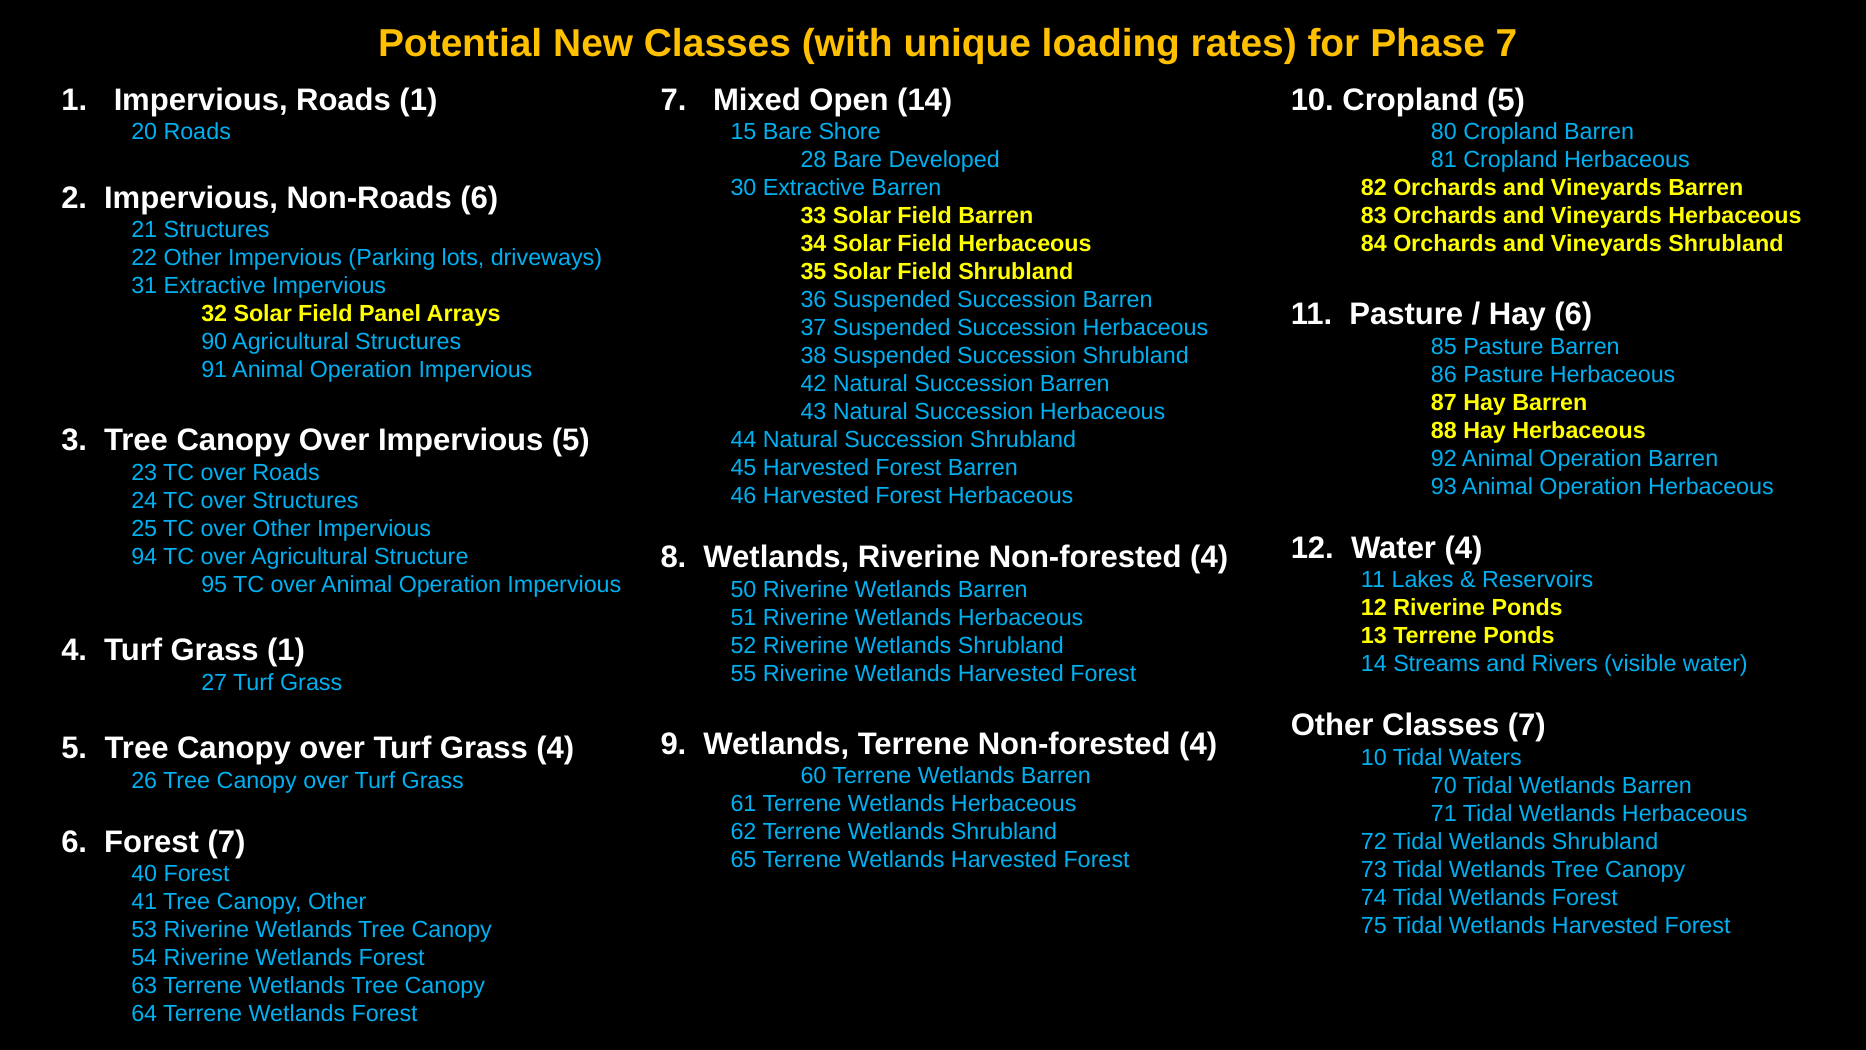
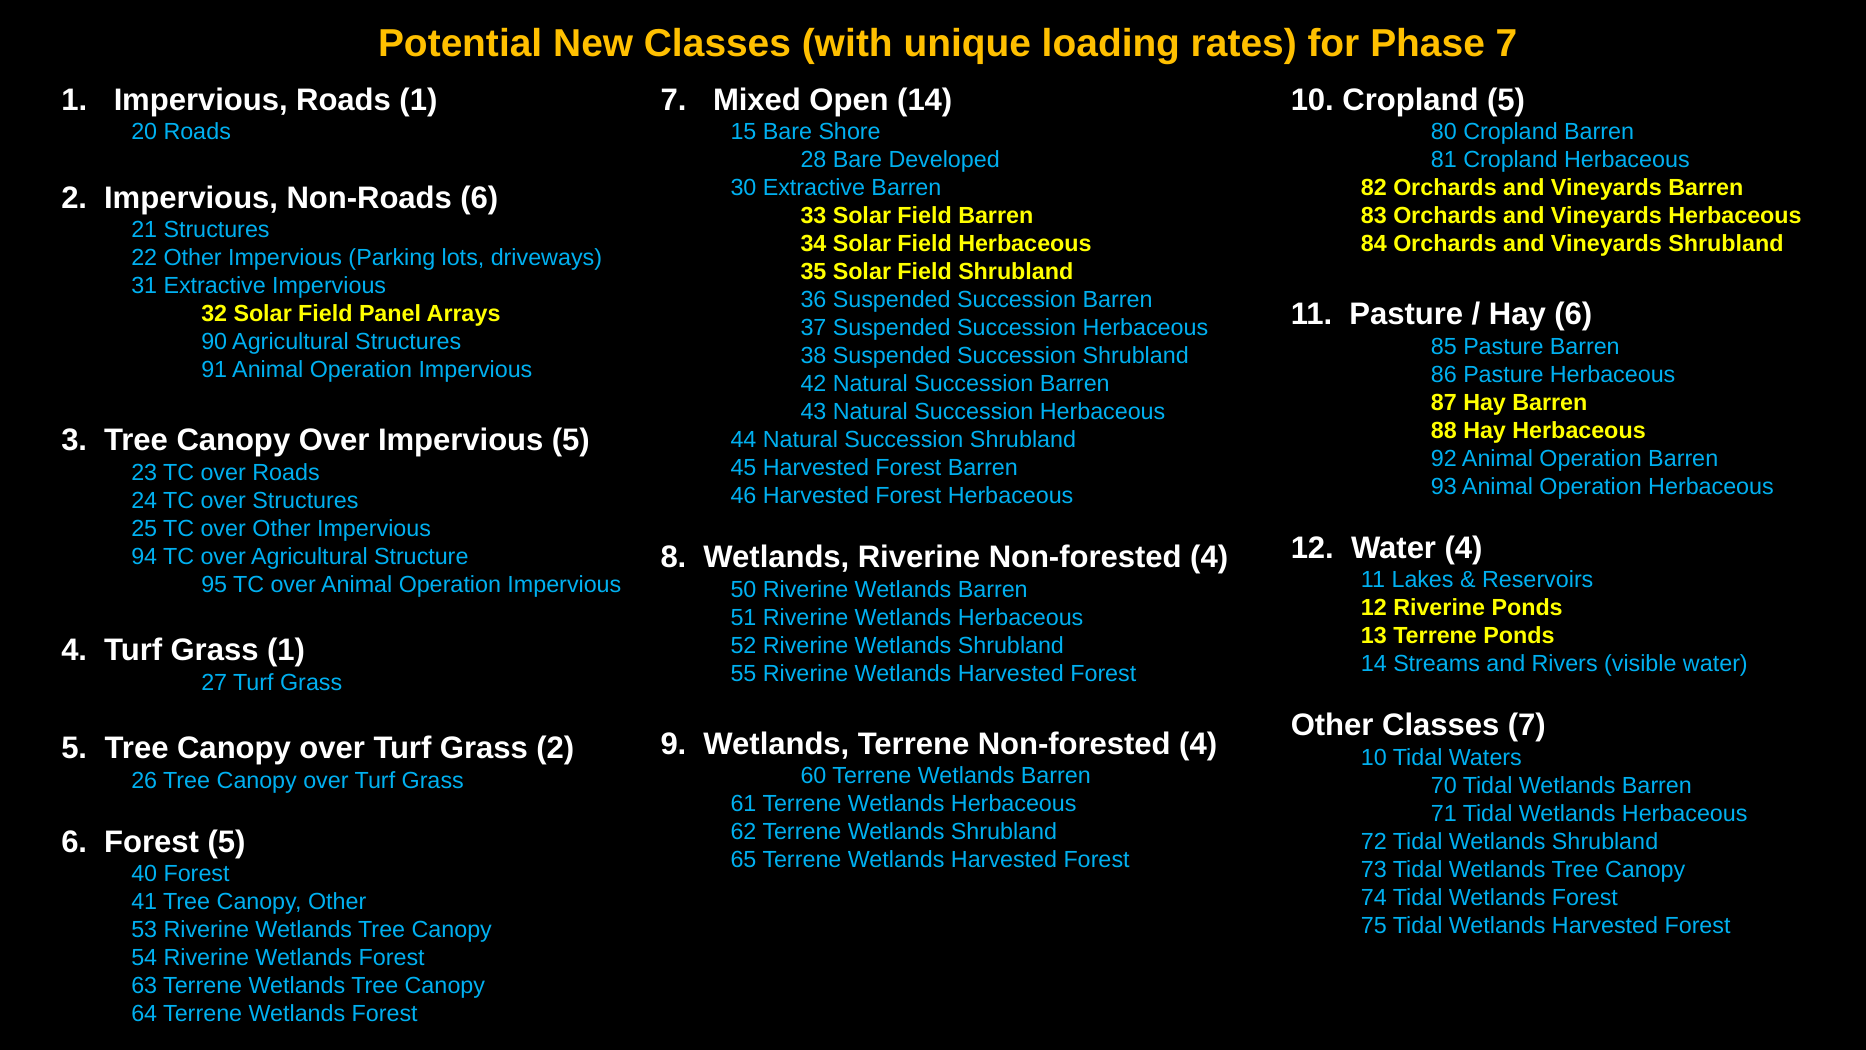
Grass 4: 4 -> 2 (555, 748)
6 Forest 7: 7 -> 5 (227, 842)
